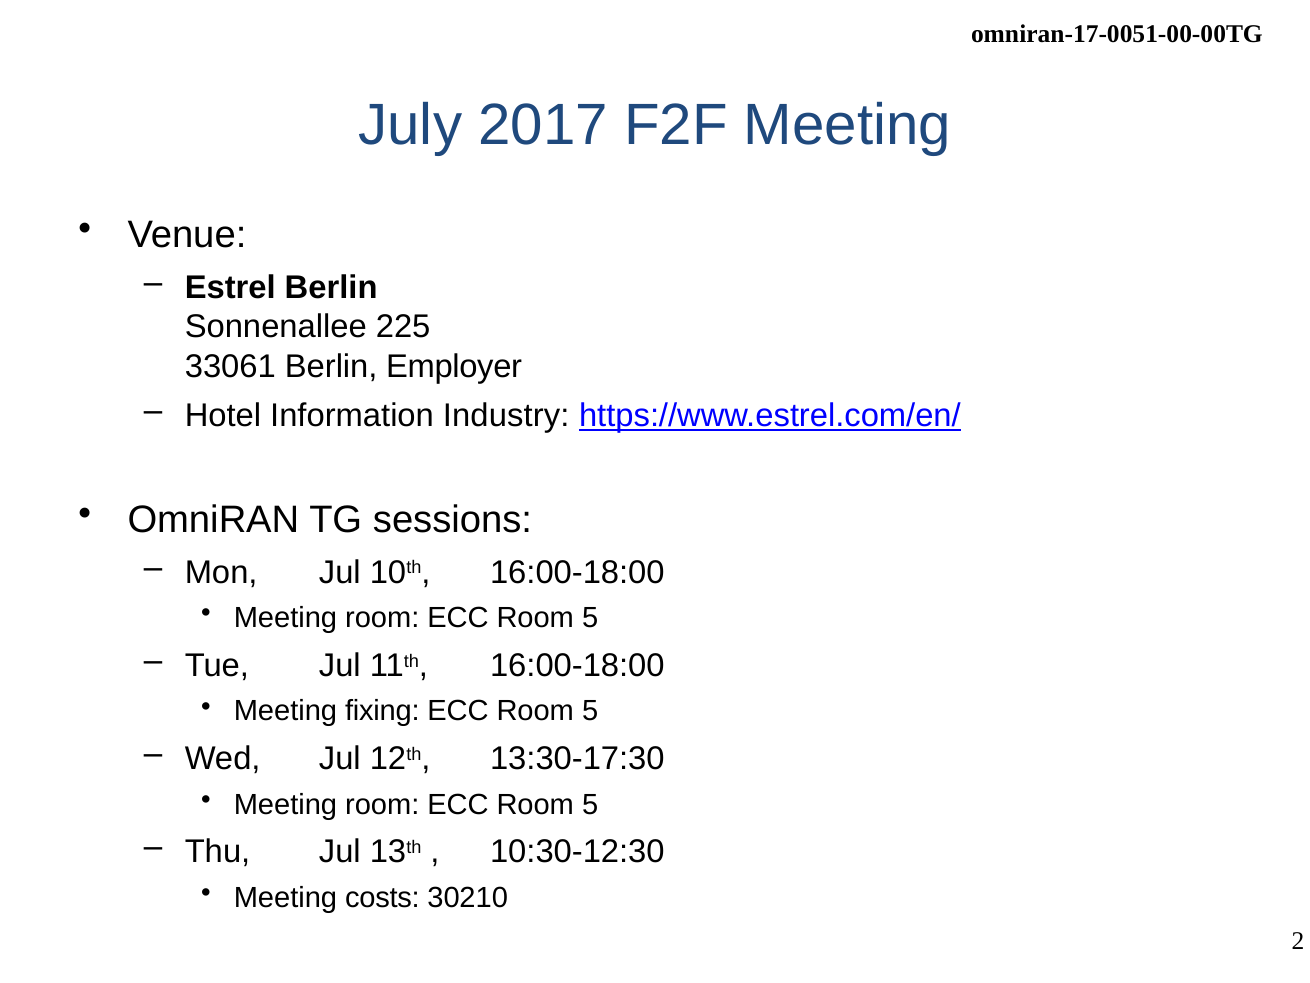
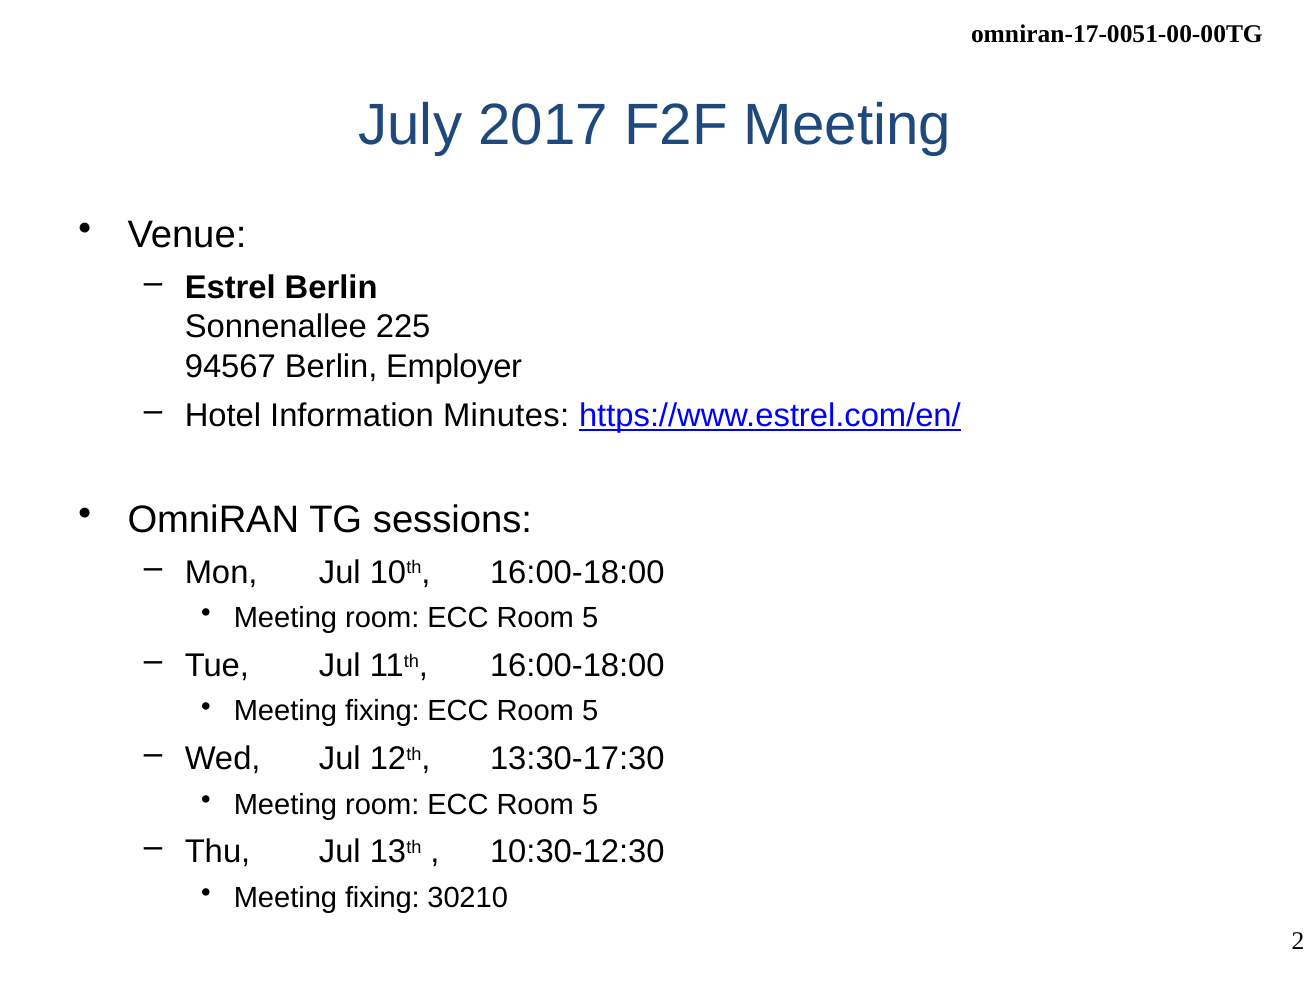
33061: 33061 -> 94567 (230, 366)
Industry: Industry -> Minutes (506, 416)
costs: costs -> fixing (382, 897)
